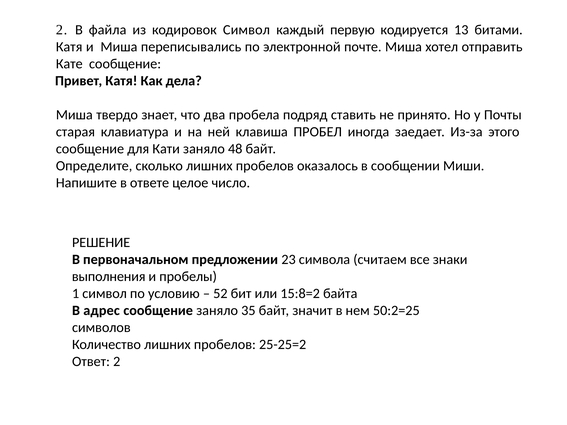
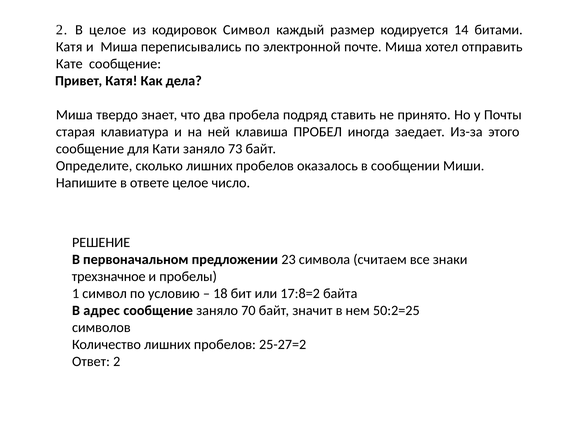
В файла: файла -> целое (108, 30)
первую: первую -> размер (352, 30)
13: 13 -> 14 (461, 30)
48: 48 -> 73 (235, 149)
выполнения: выполнения -> трехзначное (109, 277)
52: 52 -> 18 (220, 294)
15:8=2: 15:8=2 -> 17:8=2 (300, 294)
35: 35 -> 70 (248, 311)
25-25=2: 25-25=2 -> 25-27=2 (283, 345)
